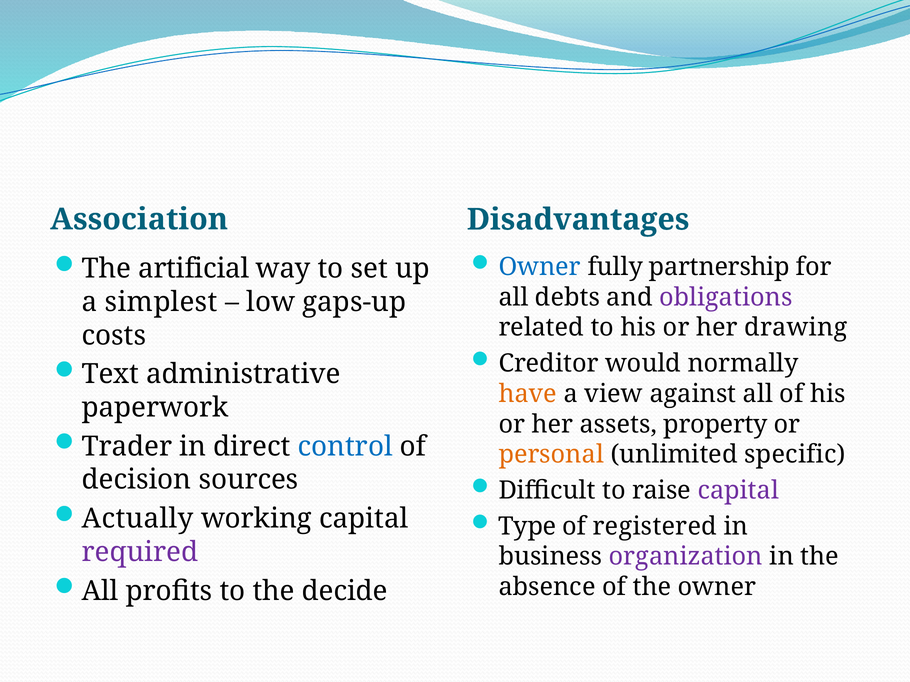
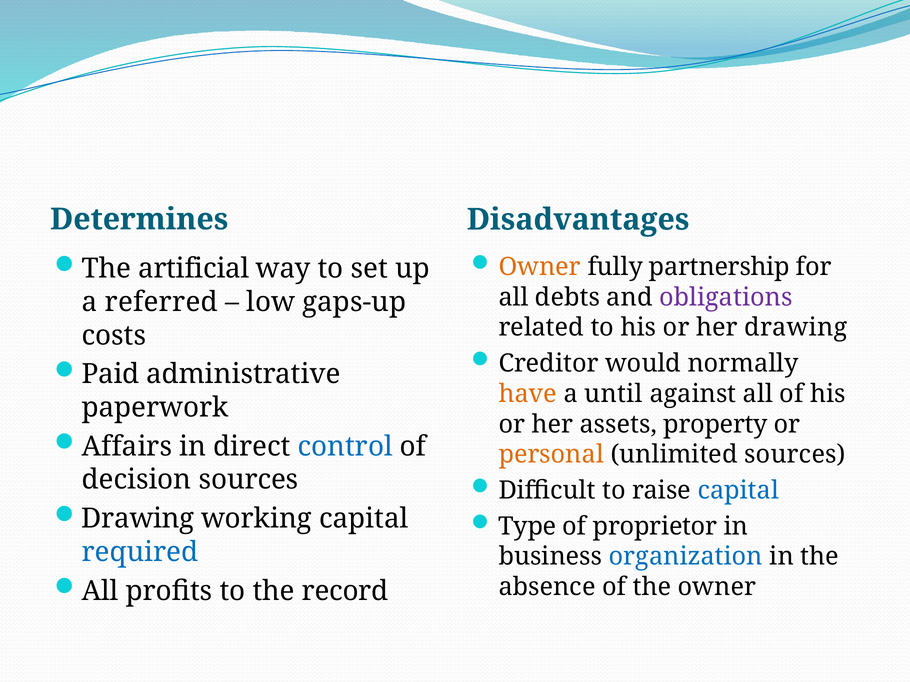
Association: Association -> Determines (139, 220)
Owner colour: blue -> orange (540, 267)
simplest: simplest -> referred (161, 302)
Text: Text -> Paid (110, 374)
view: view -> until (613, 394)
Trader: Trader -> Affairs (127, 447)
unlimited specific: specific -> sources (795, 455)
capital colour: purple -> blue (738, 491)
Actually: Actually -> Drawing (138, 519)
registered: registered -> proprietor (655, 527)
required colour: purple -> blue (140, 552)
organization colour: purple -> blue (686, 557)
decide: decide -> record (345, 591)
